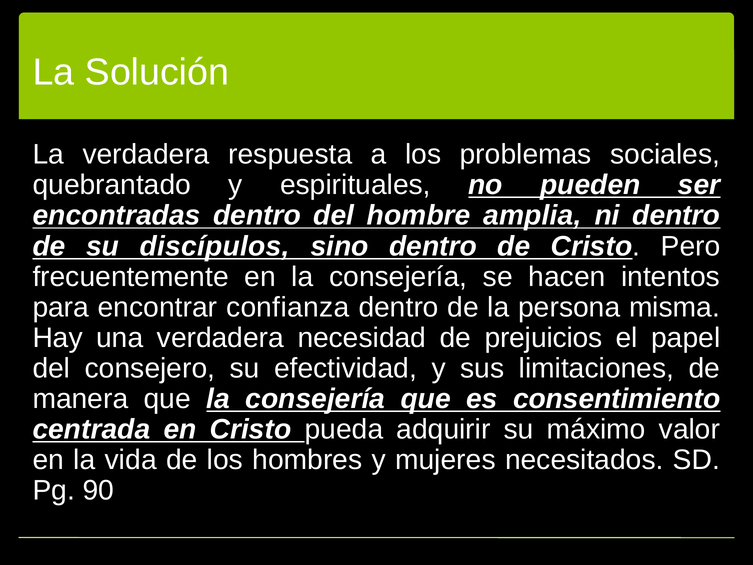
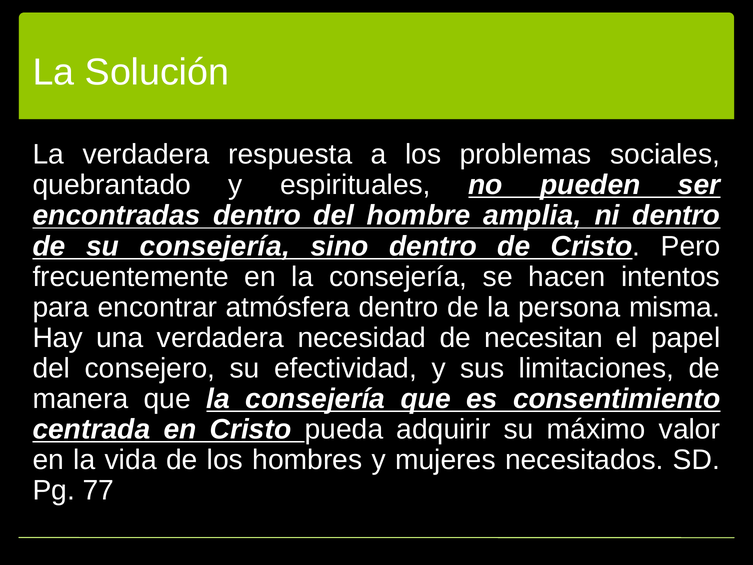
su discípulos: discípulos -> consejería (215, 246)
confianza: confianza -> atmósfera (288, 307)
prejuicios: prejuicios -> necesitan (544, 338)
90: 90 -> 77 (98, 490)
